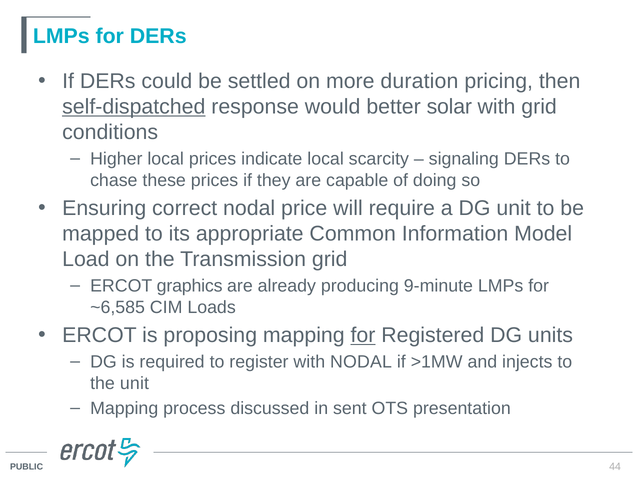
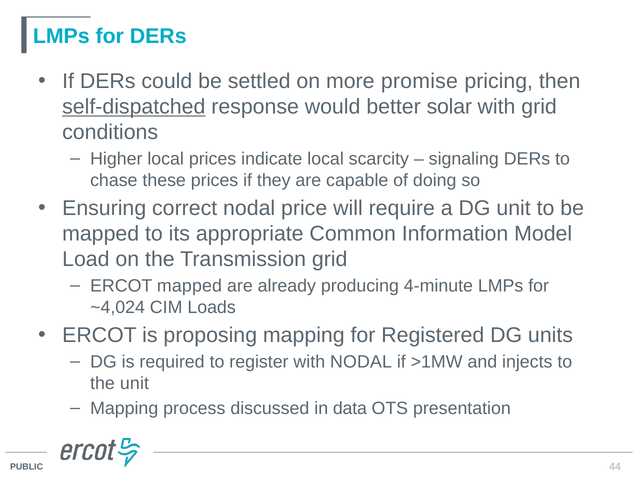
duration: duration -> promise (419, 81)
ERCOT graphics: graphics -> mapped (189, 286)
9-minute: 9-minute -> 4-minute (438, 286)
~6,585: ~6,585 -> ~4,024 (118, 308)
for underline: present -> none (363, 336)
sent: sent -> data (350, 408)
